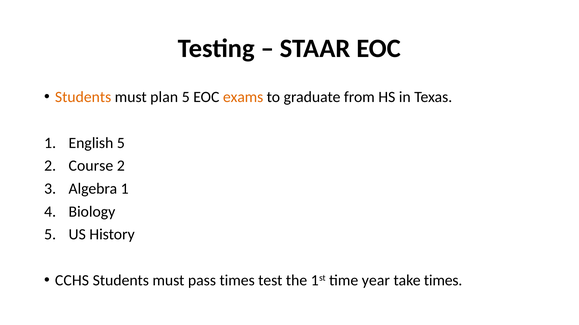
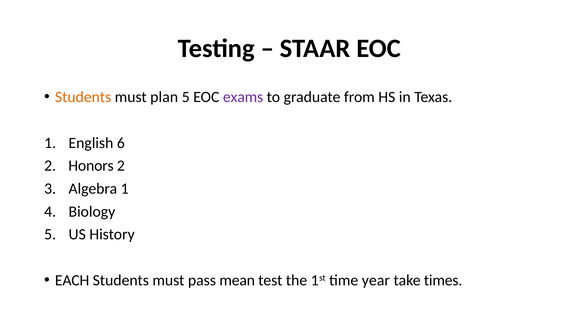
exams colour: orange -> purple (243, 97)
English 5: 5 -> 6 (121, 143)
Course: Course -> Honors (91, 166)
CCHS: CCHS -> EACH (72, 281)
pass times: times -> mean (237, 281)
